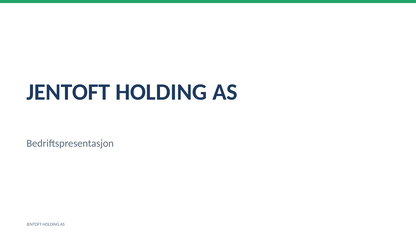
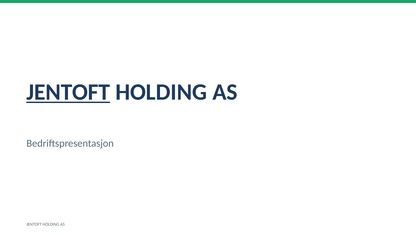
JENTOFT underline: none -> present (68, 92)
